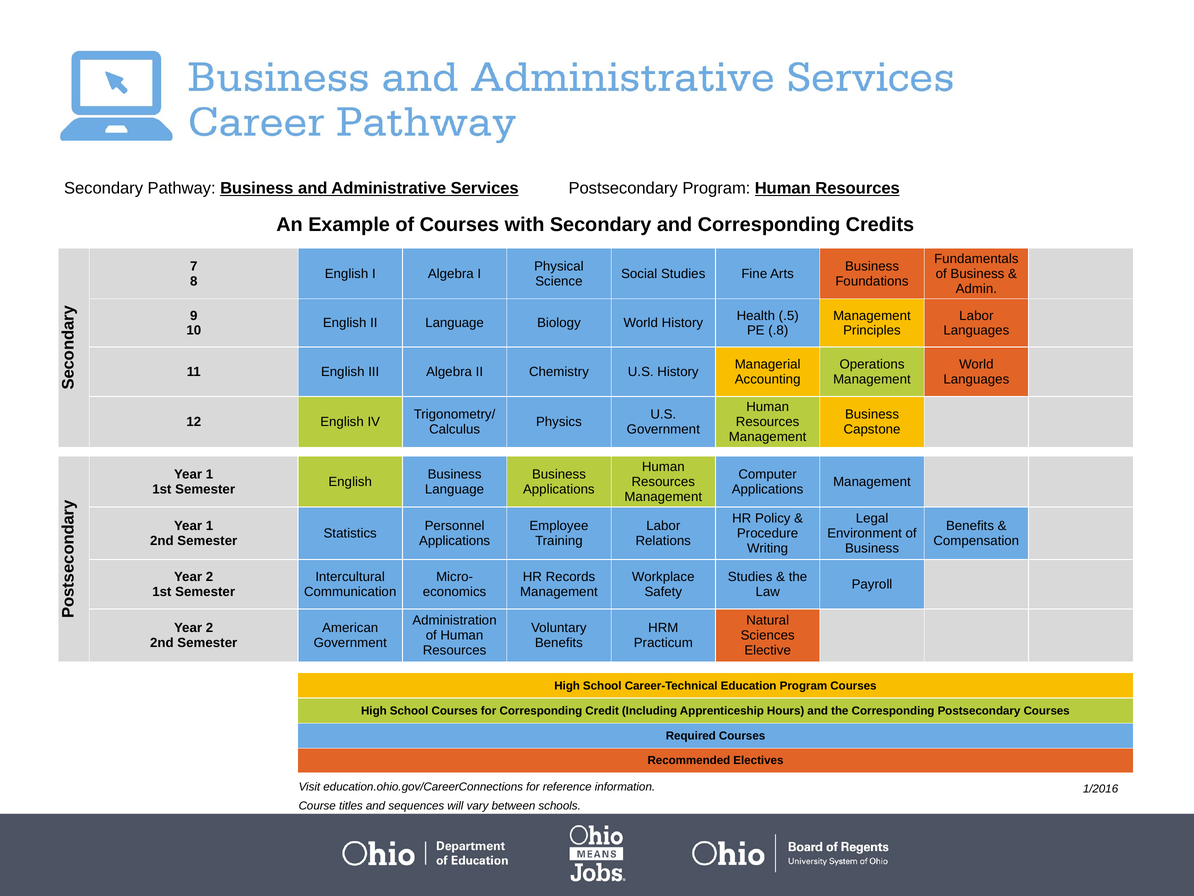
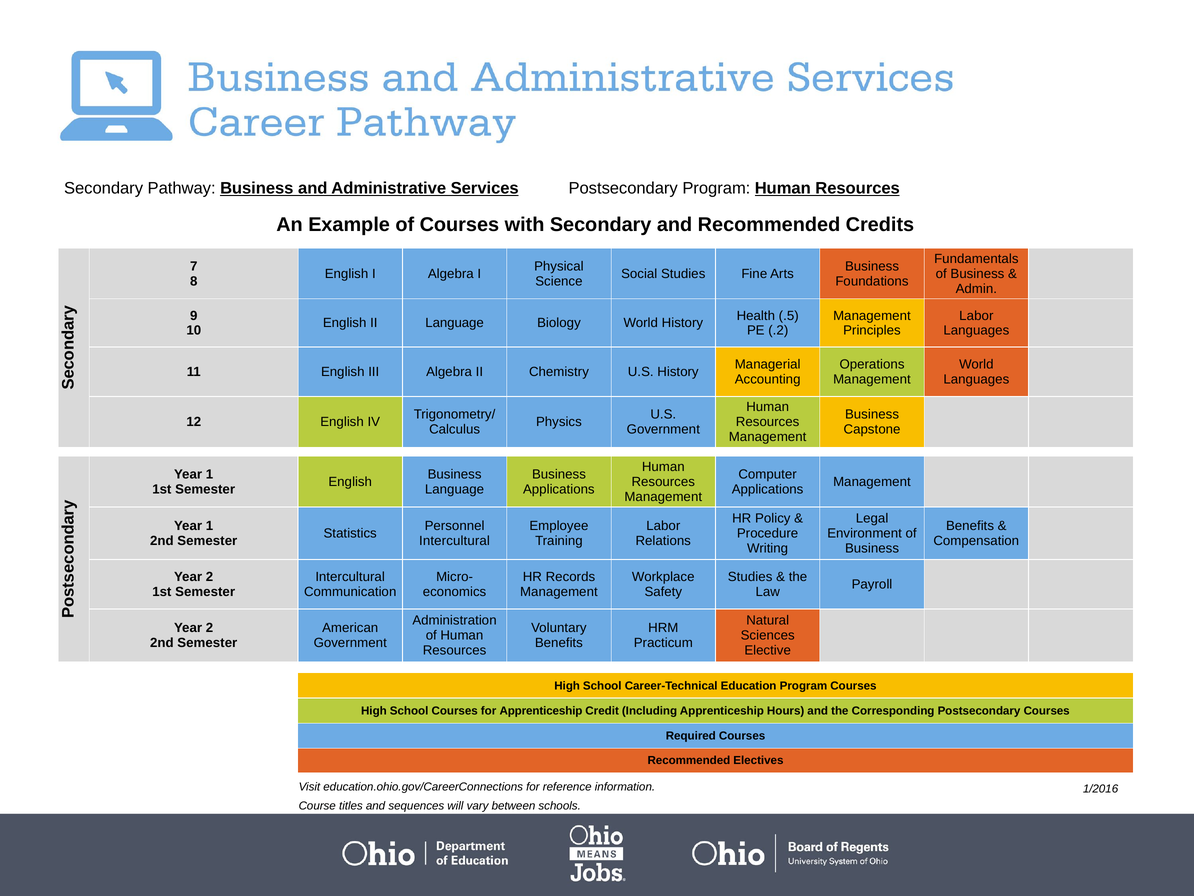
and Corresponding: Corresponding -> Recommended (769, 224)
.8: .8 -> .2 (778, 330)
Applications: Applications -> Intercultural (455, 541)
for Corresponding: Corresponding -> Apprenticeship (541, 710)
